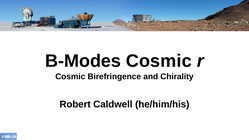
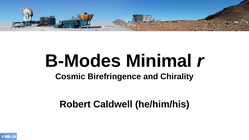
B-Modes Cosmic: Cosmic -> Minimal (159, 61)
